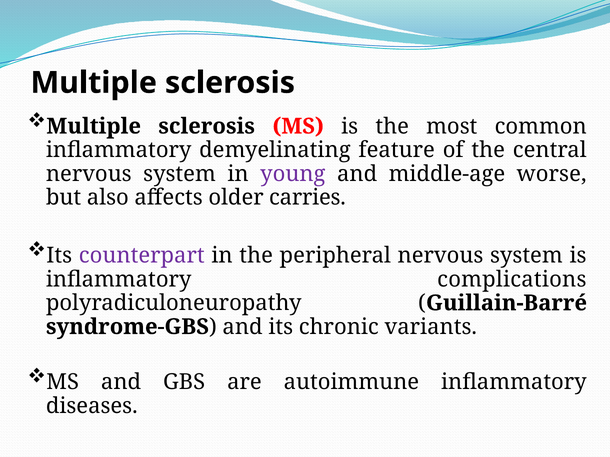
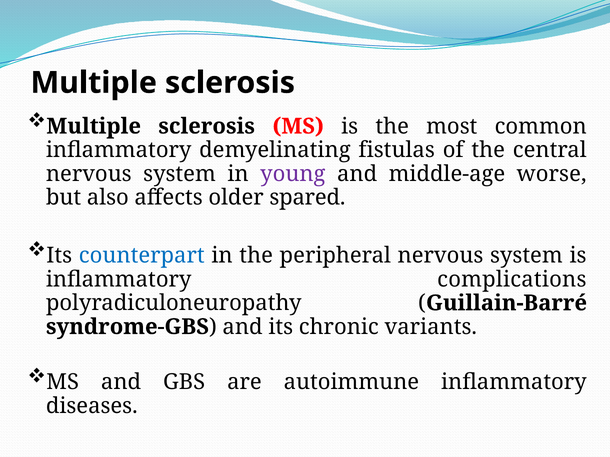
feature: feature -> fistulas (397, 150)
carries: carries -> spared (307, 198)
counterpart colour: purple -> blue (142, 256)
